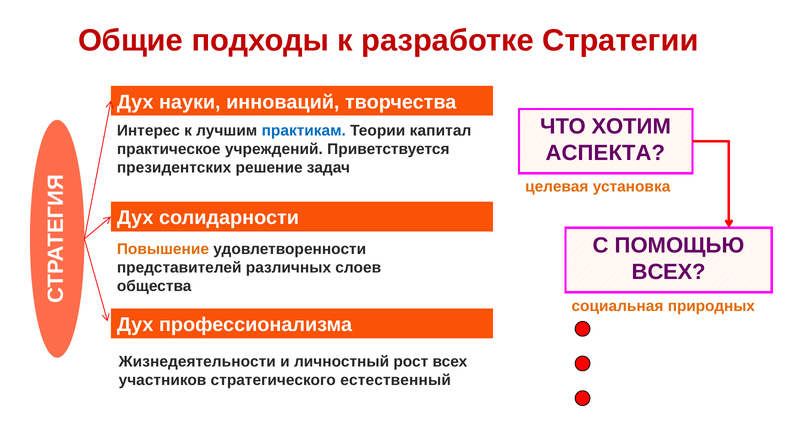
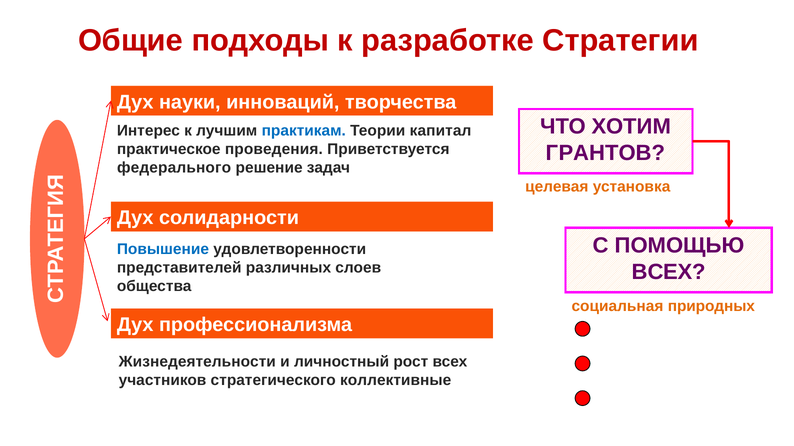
учреждений: учреждений -> проведения (274, 149)
АСПЕКТА: АСПЕКТА -> ГРАНТОВ (606, 153)
президентских: президентских -> федерального (174, 168)
Повышение colour: orange -> blue (163, 250)
естественный: естественный -> коллективные (396, 381)
